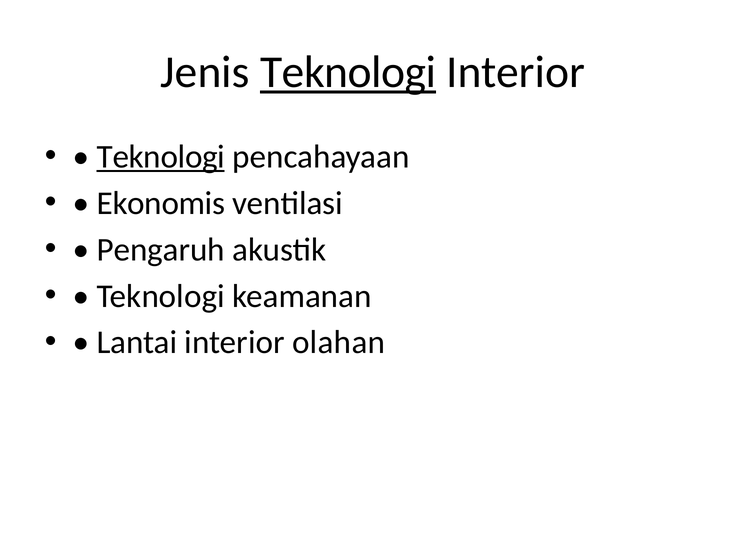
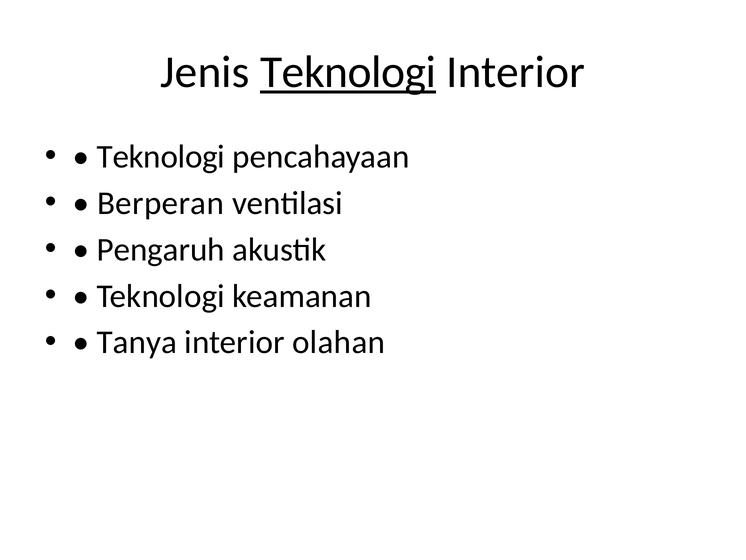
Teknologi underline: present -> none (161, 156)
Ekonomis: Ekonomis -> Berperan (161, 203)
Lantai: Lantai -> Tanya (137, 342)
